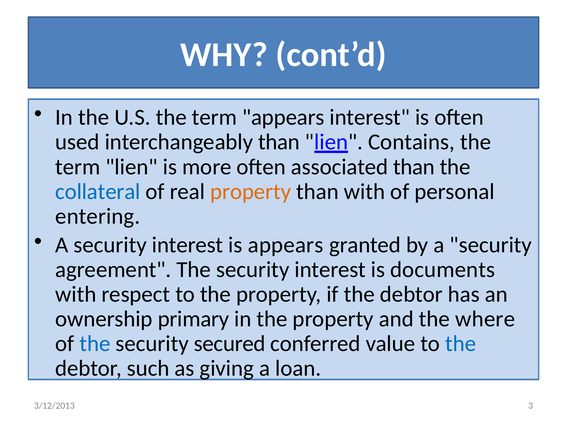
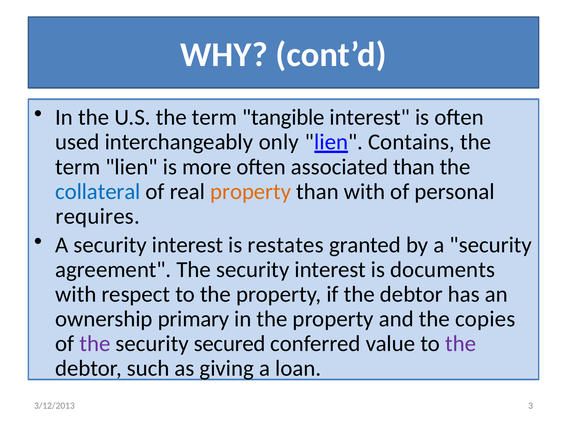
term appears: appears -> tangible (283, 117)
interchangeably than: than -> only (279, 142)
entering: entering -> requires (98, 216)
is appears: appears -> restates (286, 245)
where: where -> copies (485, 319)
the colour: blue -> purple (95, 344)
the colour: blue -> purple (461, 344)
